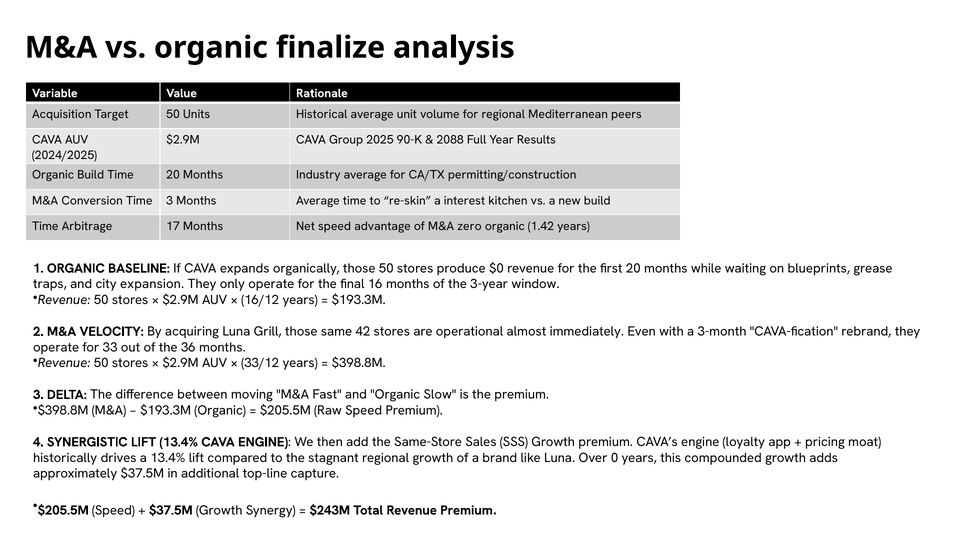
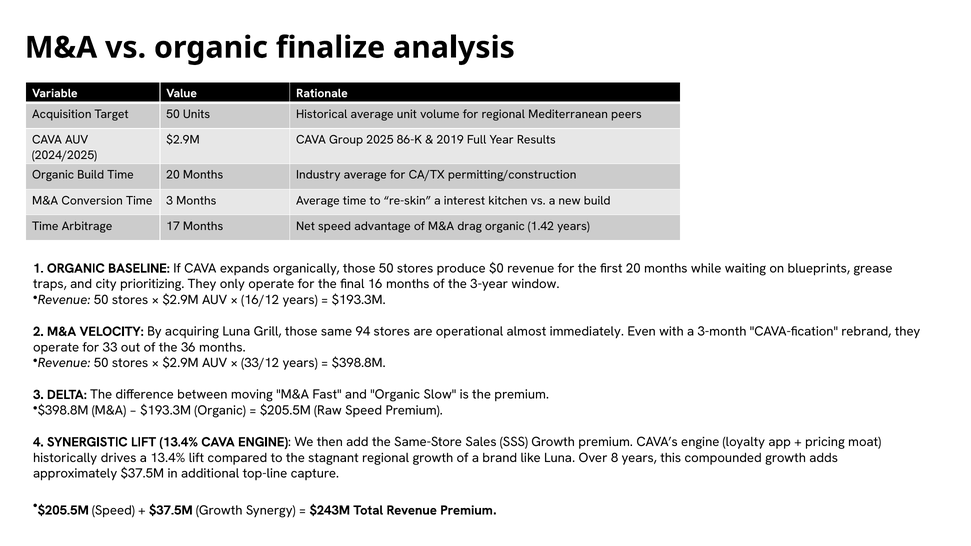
90-K: 90-K -> 86-K (409, 140)
2088: 2088 -> 2019 (450, 140)
zero: zero -> drag (470, 226)
expansion: expansion -> prioritizing (152, 284)
42: 42 -> 94 (363, 332)
0: 0 -> 8 (615, 458)
